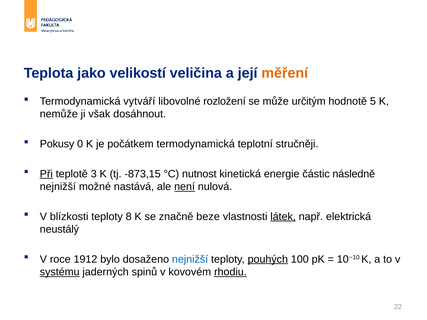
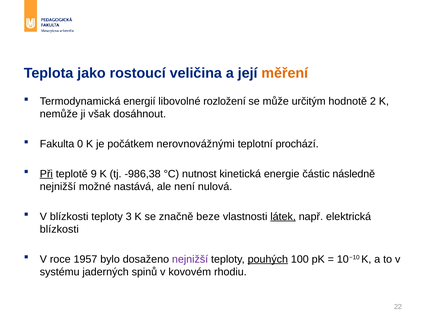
velikostí: velikostí -> rostoucí (138, 73)
vytváří: vytváří -> energií (139, 101)
5: 5 -> 2 (373, 101)
Pokusy: Pokusy -> Fakulta (57, 144)
počátkem termodynamická: termodynamická -> nerovnovážnými (196, 144)
stručněji: stručněji -> prochází (297, 144)
3: 3 -> 9 (94, 174)
-873,15: -873,15 -> -986,38 (143, 174)
není underline: present -> none (185, 187)
8: 8 -> 3 (129, 217)
neustálý: neustálý -> blízkosti (59, 229)
1912: 1912 -> 1957 (85, 259)
nejnižší colour: blue -> purple (190, 259)
systému underline: present -> none (60, 272)
rhodiu underline: present -> none (230, 272)
